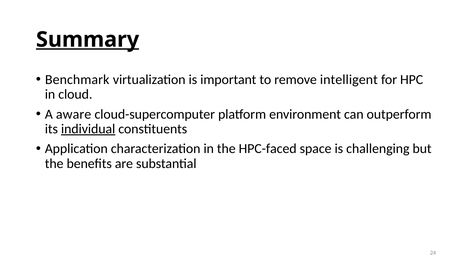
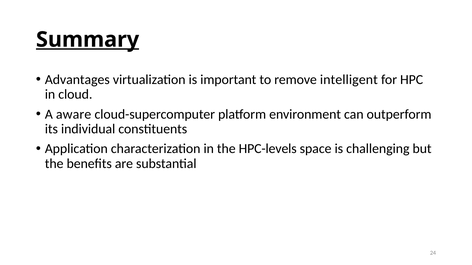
Benchmark: Benchmark -> Advantages (77, 80)
individual underline: present -> none (88, 129)
HPC-faced: HPC-faced -> HPC-levels (268, 149)
